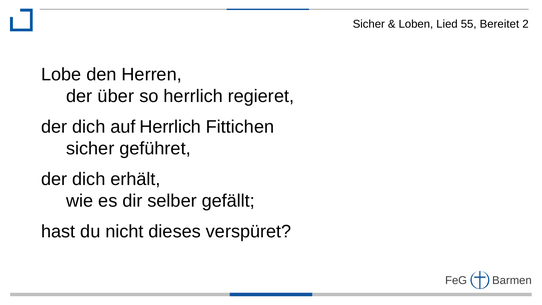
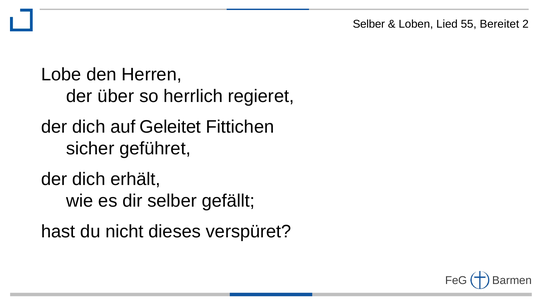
Sicher: Sicher -> Selber (369, 24)
auf Herrlich: Herrlich -> Geleitet (170, 127)
